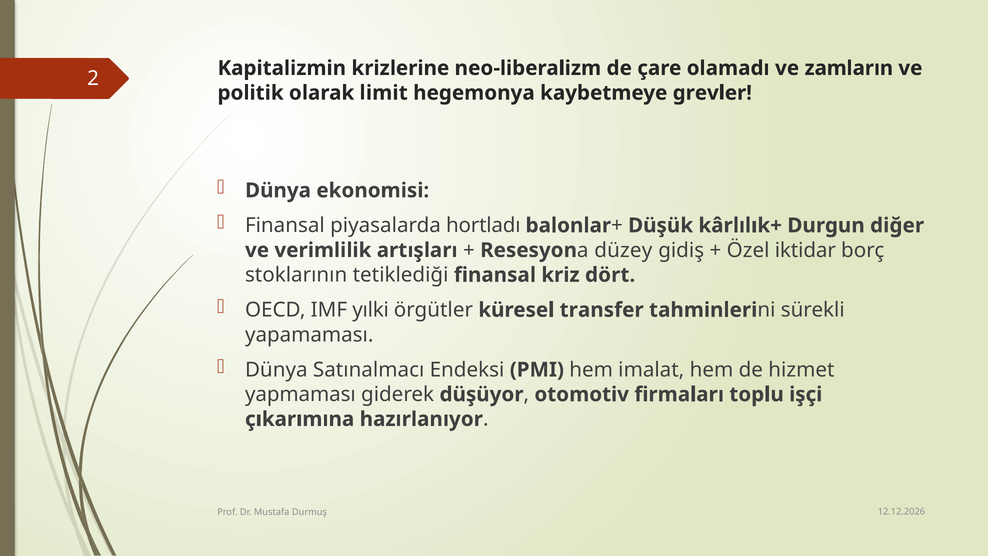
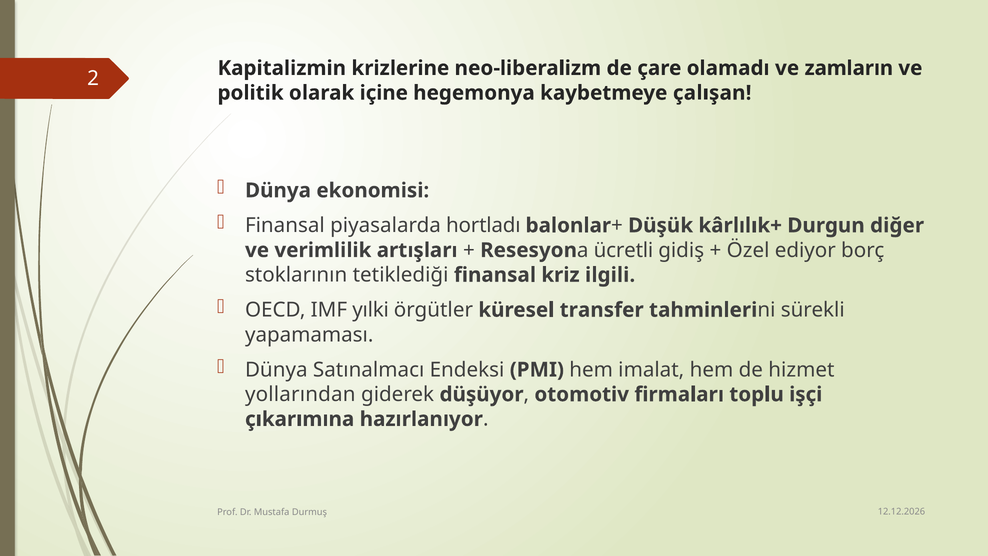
limit: limit -> içine (384, 93)
grevler: grevler -> çalışan (712, 93)
düzey: düzey -> ücretli (623, 250)
iktidar: iktidar -> ediyor (805, 250)
dört: dört -> ilgili (610, 275)
yapmaması: yapmaması -> yollarından (300, 394)
